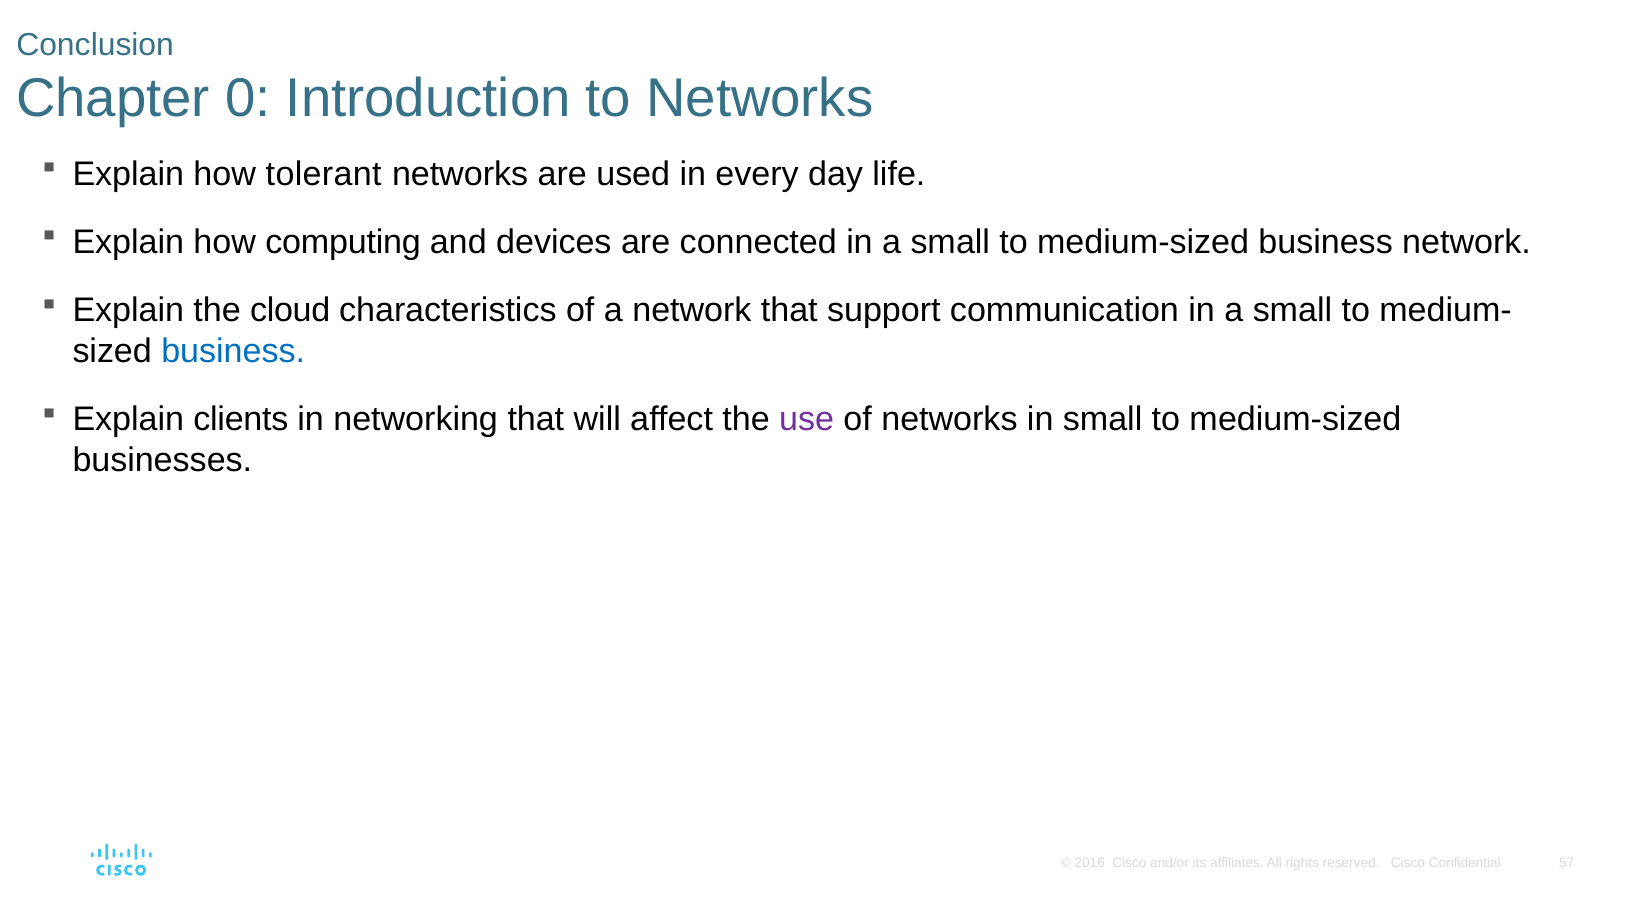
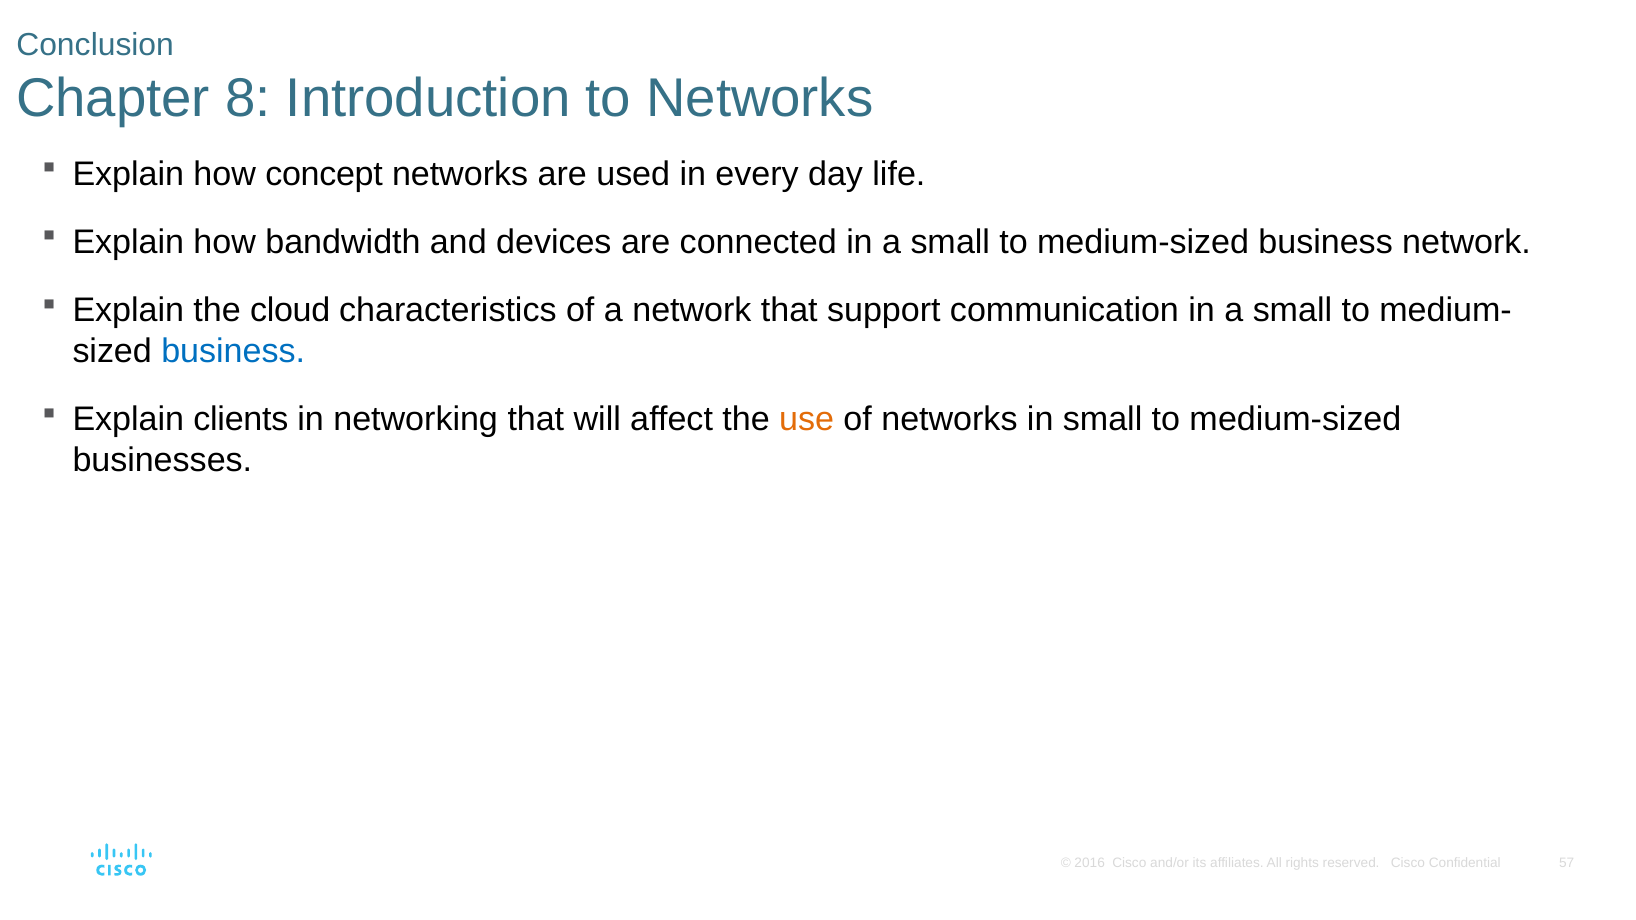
0: 0 -> 8 (248, 98)
tolerant: tolerant -> concept (324, 174)
computing: computing -> bandwidth (343, 242)
use colour: purple -> orange (807, 419)
